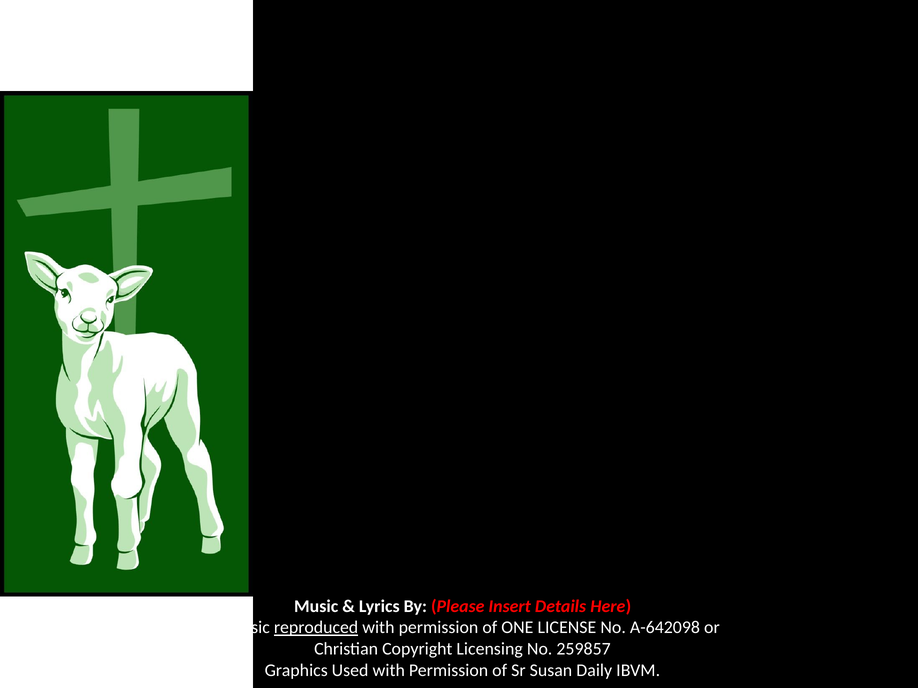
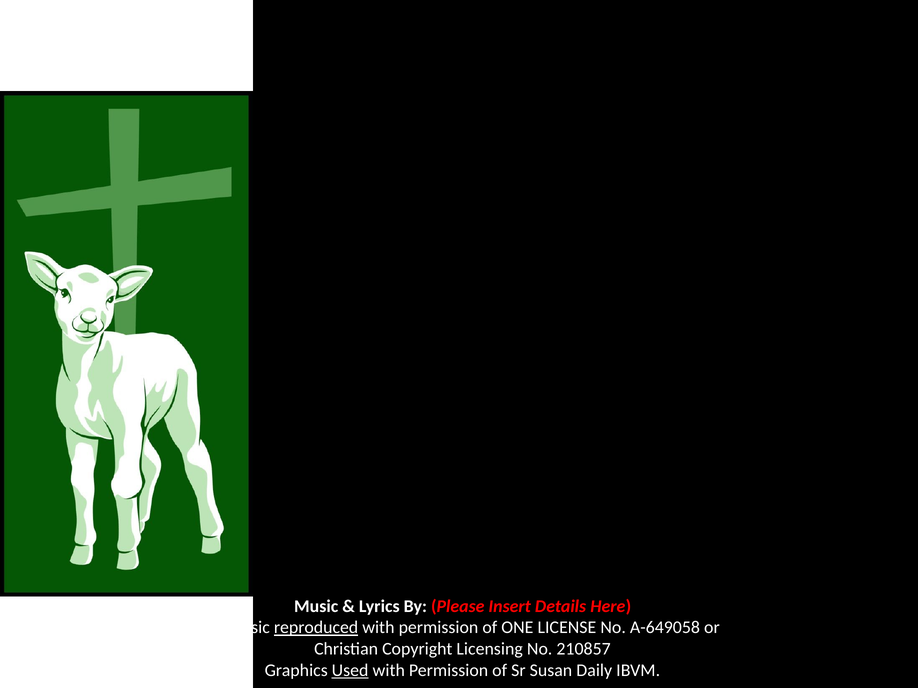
A-642098: A-642098 -> A-649058 (665, 628)
259857: 259857 -> 210857 (584, 649)
Used underline: none -> present (350, 671)
